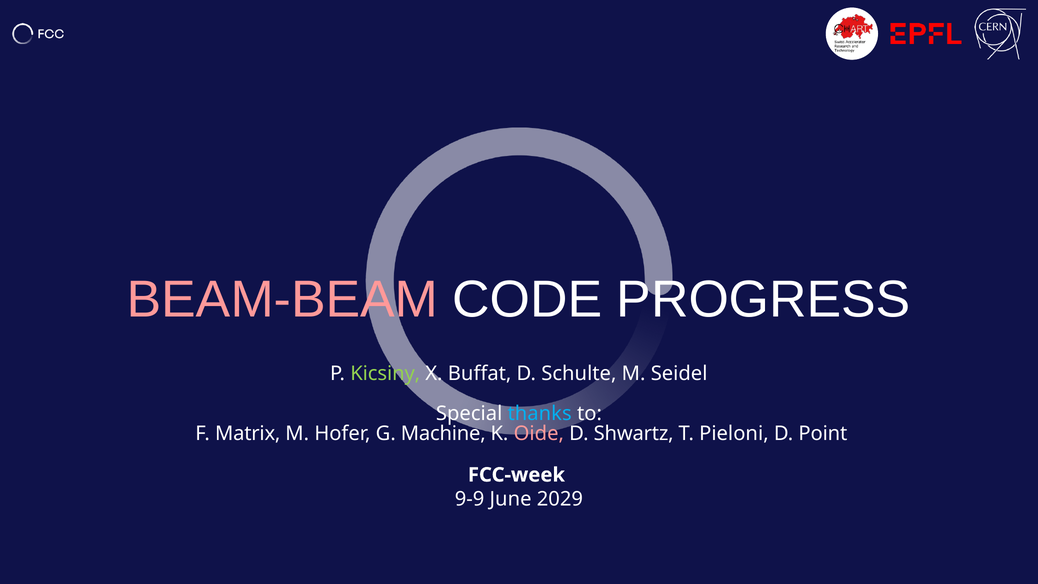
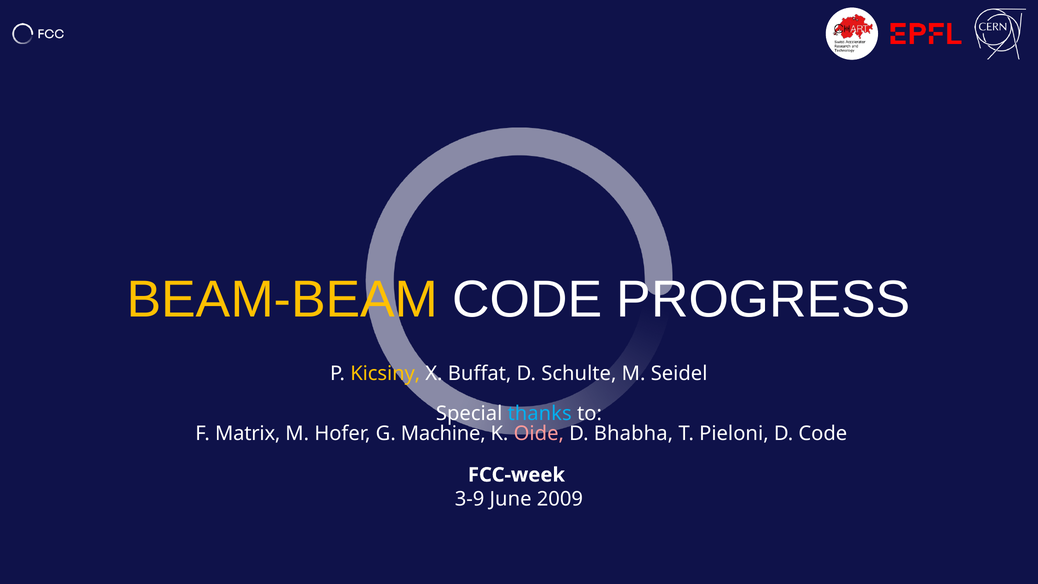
BEAM-BEAM colour: pink -> yellow (282, 300)
Kicsiny colour: light green -> yellow (385, 374)
Shwartz: Shwartz -> Bhabha (634, 434)
D Point: Point -> Code (823, 434)
9-9: 9-9 -> 3-9 (470, 499)
2029: 2029 -> 2009 (560, 499)
